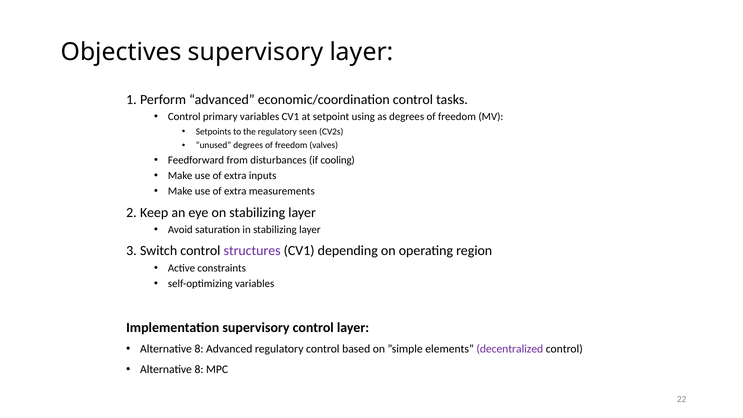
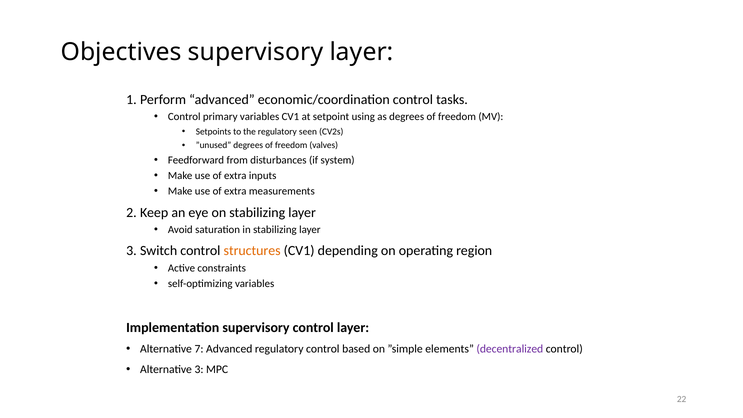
cooling: cooling -> system (338, 160)
structures colour: purple -> orange (252, 251)
8: 8 -> 7 (199, 349)
8: 8 -> 3 (199, 369)
